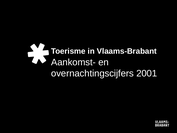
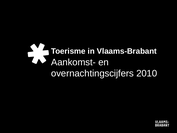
2001: 2001 -> 2010 (147, 73)
